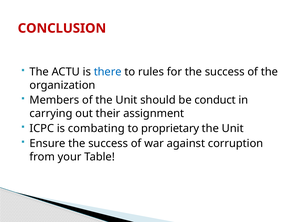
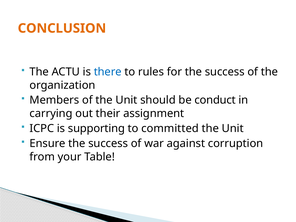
CONCLUSION colour: red -> orange (62, 28)
combating: combating -> supporting (96, 128)
proprietary: proprietary -> committed (170, 128)
